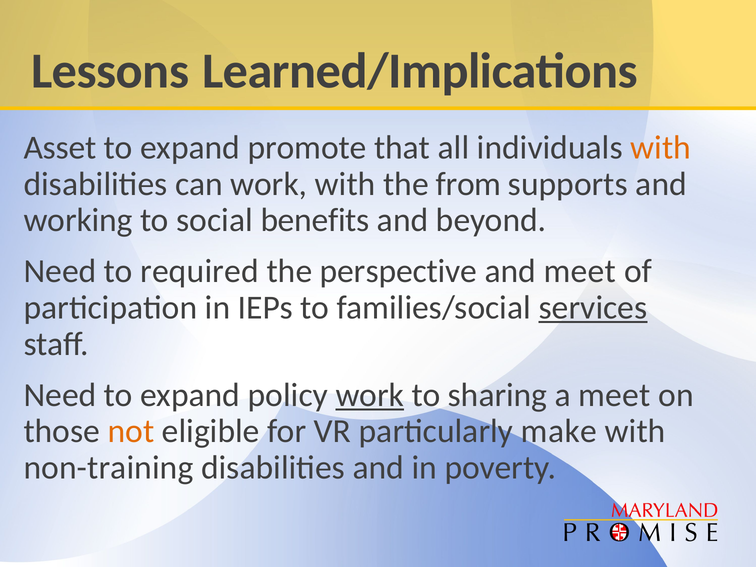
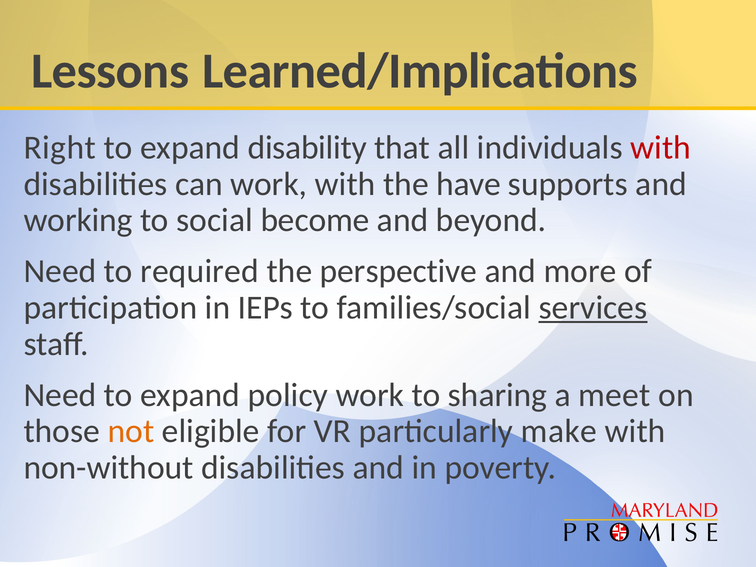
Asset: Asset -> Right (60, 148)
promote: promote -> disability (307, 148)
with colour: orange -> red (661, 148)
from: from -> have (469, 184)
benefits: benefits -> become (315, 220)
and meet: meet -> more (580, 271)
work underline: present -> none (370, 395)
non-training: non-training -> non-without (109, 468)
